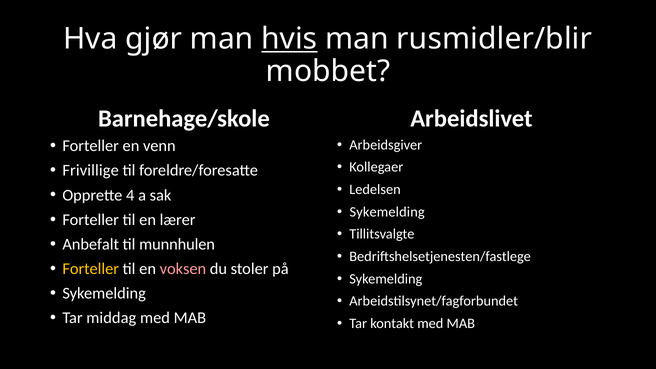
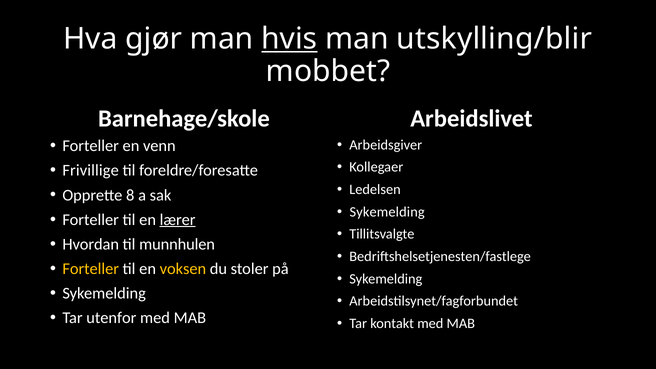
rusmidler/blir: rusmidler/blir -> utskylling/blir (494, 39)
4: 4 -> 8 (130, 195)
lærer underline: none -> present (178, 220)
Anbefalt: Anbefalt -> Hvordan (91, 244)
voksen colour: pink -> yellow (183, 269)
middag: middag -> utenfor (111, 318)
